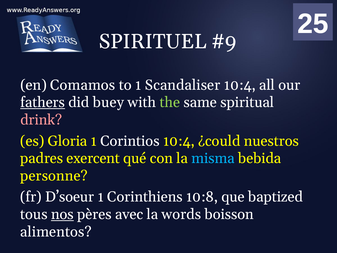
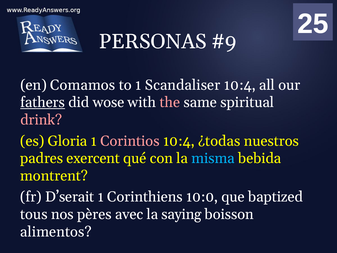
SPIRITUEL: SPIRITUEL -> PERSONAS (153, 42)
buey: buey -> wose (109, 102)
the colour: light green -> pink (170, 102)
Corintios colour: white -> pink (130, 141)
¿could: ¿could -> ¿todas (219, 141)
personne: personne -> montrent (54, 176)
D’soeur: D’soeur -> D’serait (70, 197)
10:8: 10:8 -> 10:0 (202, 197)
nos underline: present -> none (62, 214)
words: words -> saying (182, 214)
